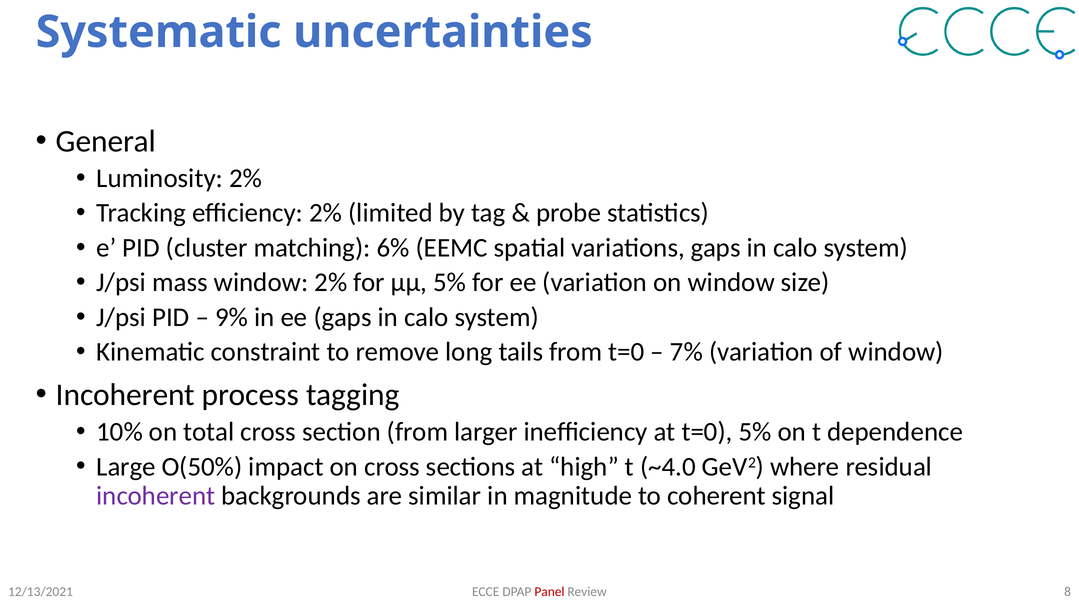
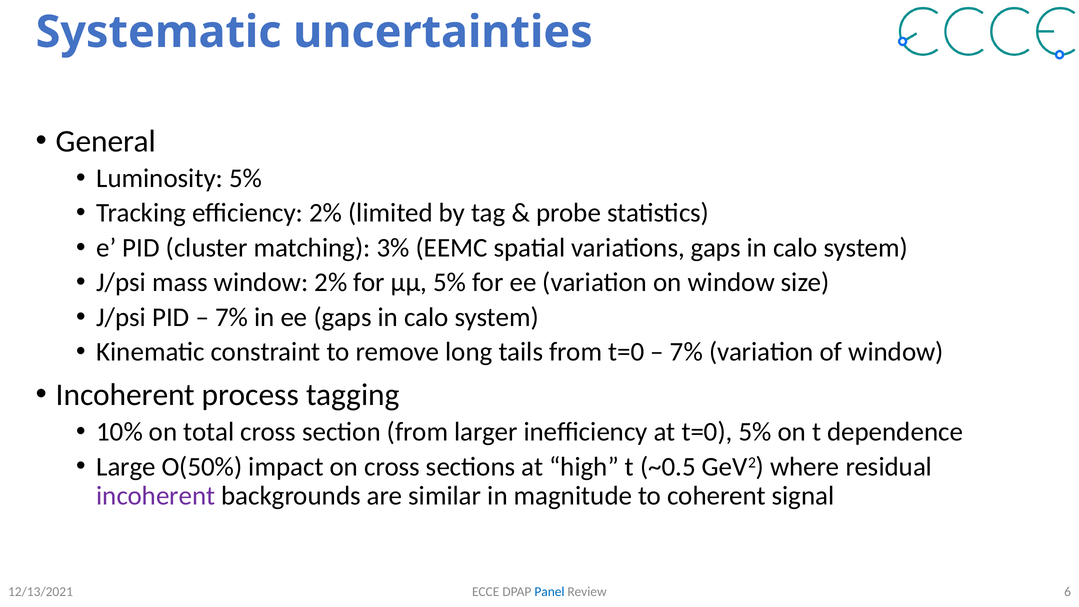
Luminosity 2%: 2% -> 5% (246, 178)
6%: 6% -> 3% (393, 248)
9%: 9% -> 7% (232, 317)
~4.0: ~4.0 -> ~0.5 (668, 467)
Panel colour: red -> blue (549, 592)
8: 8 -> 6 (1068, 592)
